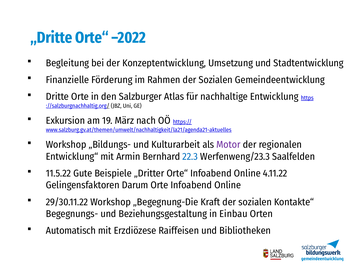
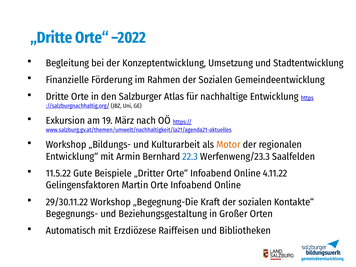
Motor colour: purple -> orange (228, 145)
Darum: Darum -> Martin (135, 185)
Einbau: Einbau -> Großer (234, 214)
